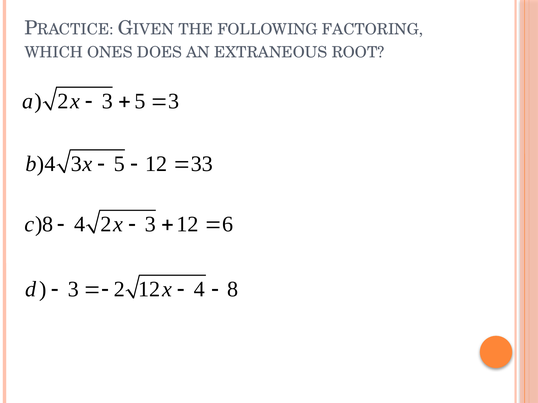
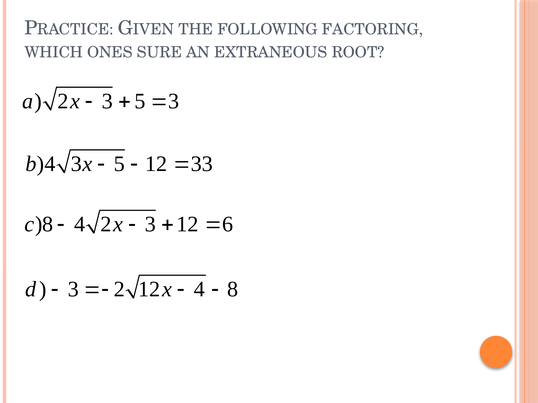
DOES: DOES -> SURE (159, 53)
